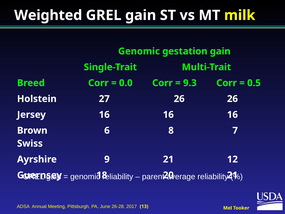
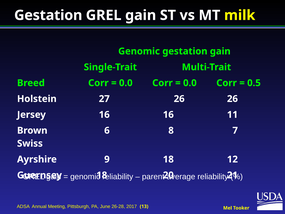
Weighted: Weighted -> Gestation (48, 15)
9.3: 9.3 -> 0.0 (190, 83)
16 16 16: 16 -> 11 (232, 115)
9 21: 21 -> 18 (168, 159)
